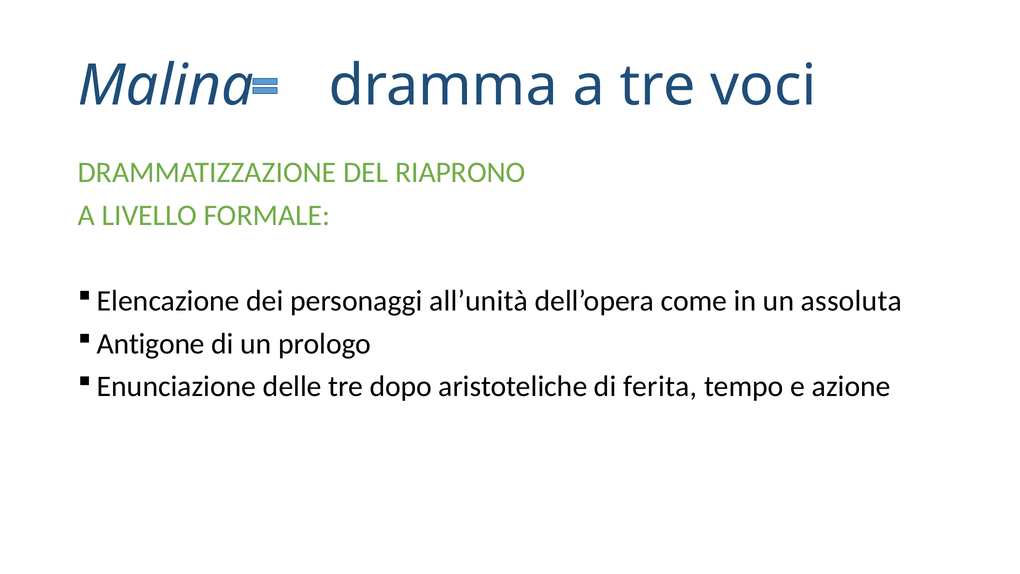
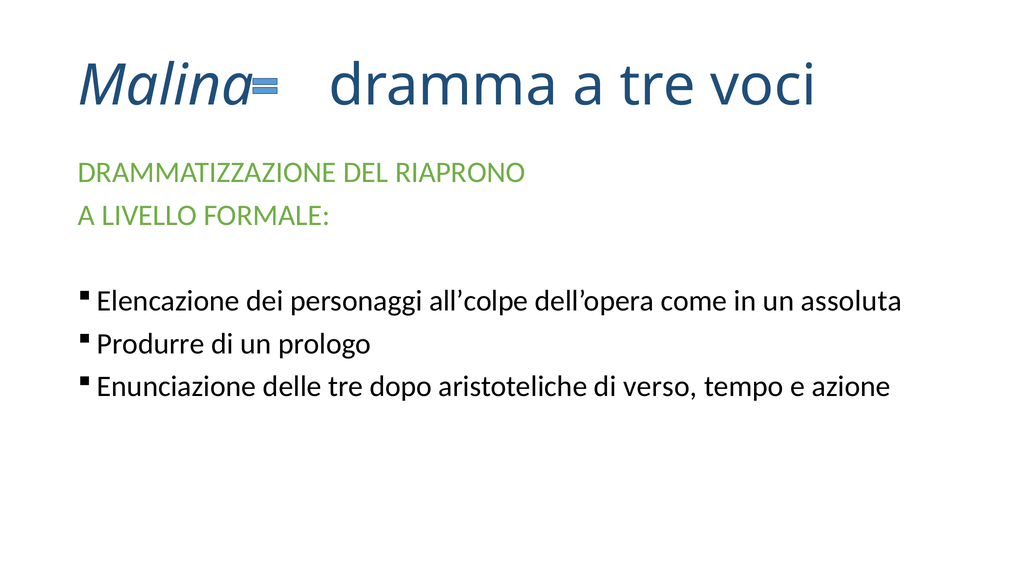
all’unità: all’unità -> all’colpe (479, 301)
Antigone: Antigone -> Produrre (151, 344)
ferita: ferita -> verso (660, 386)
